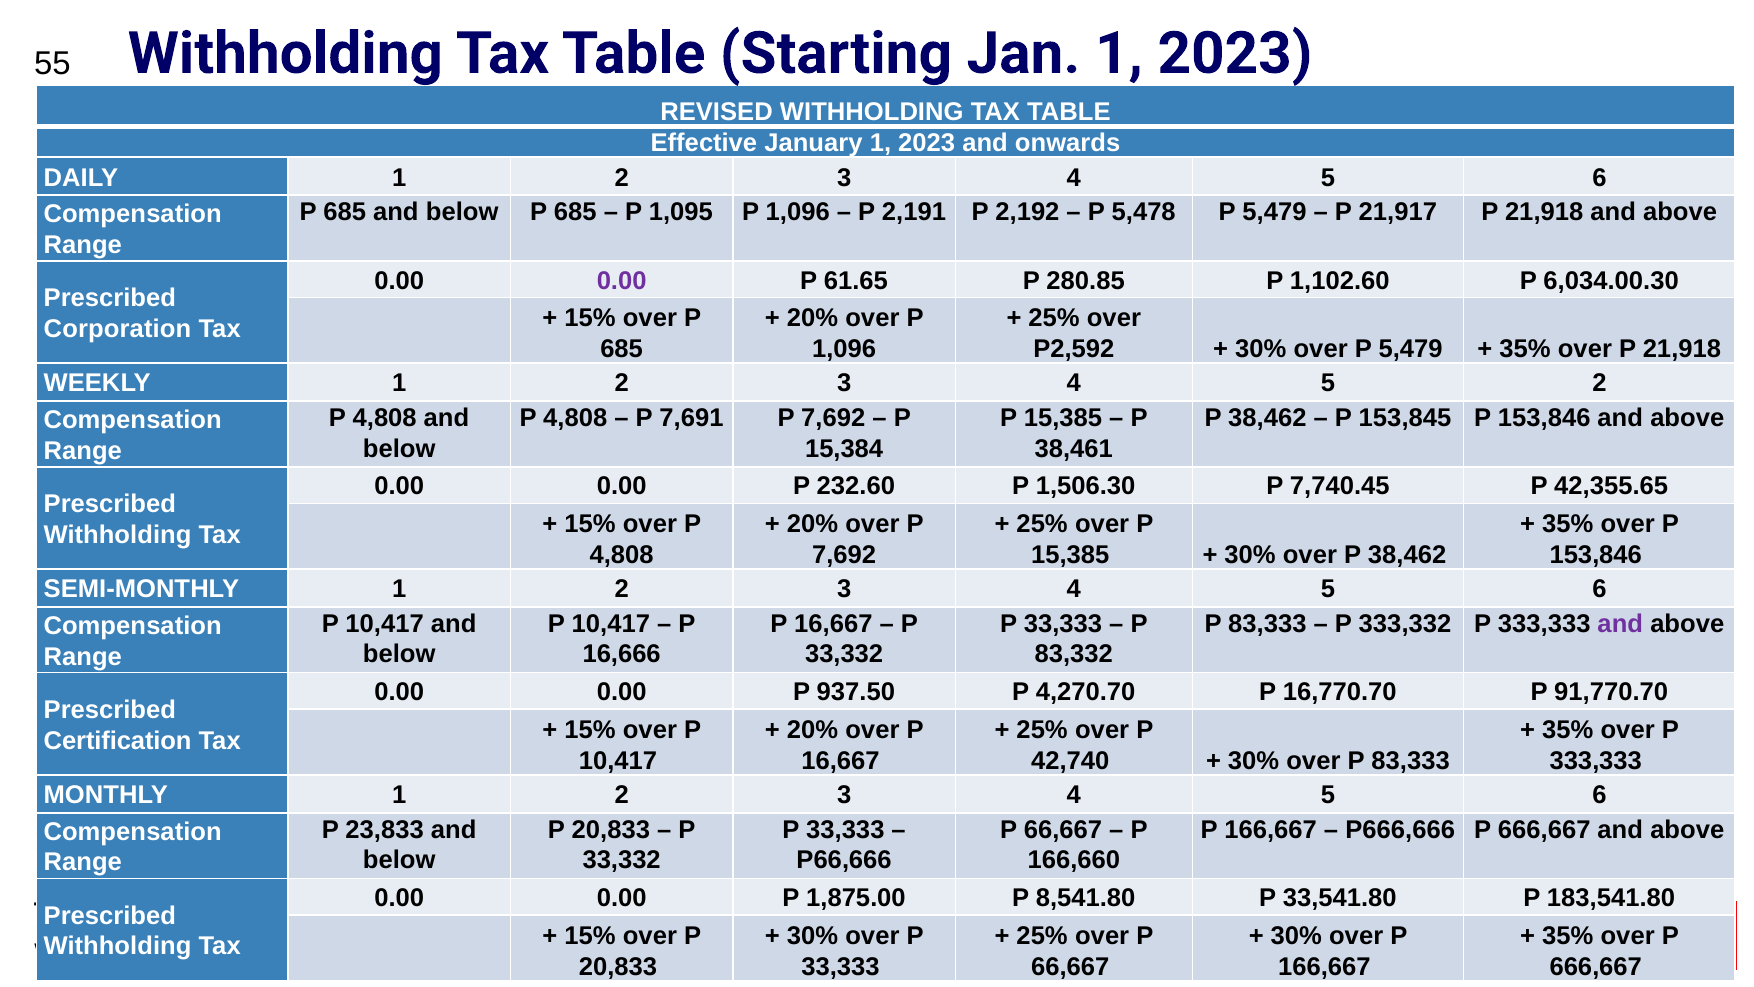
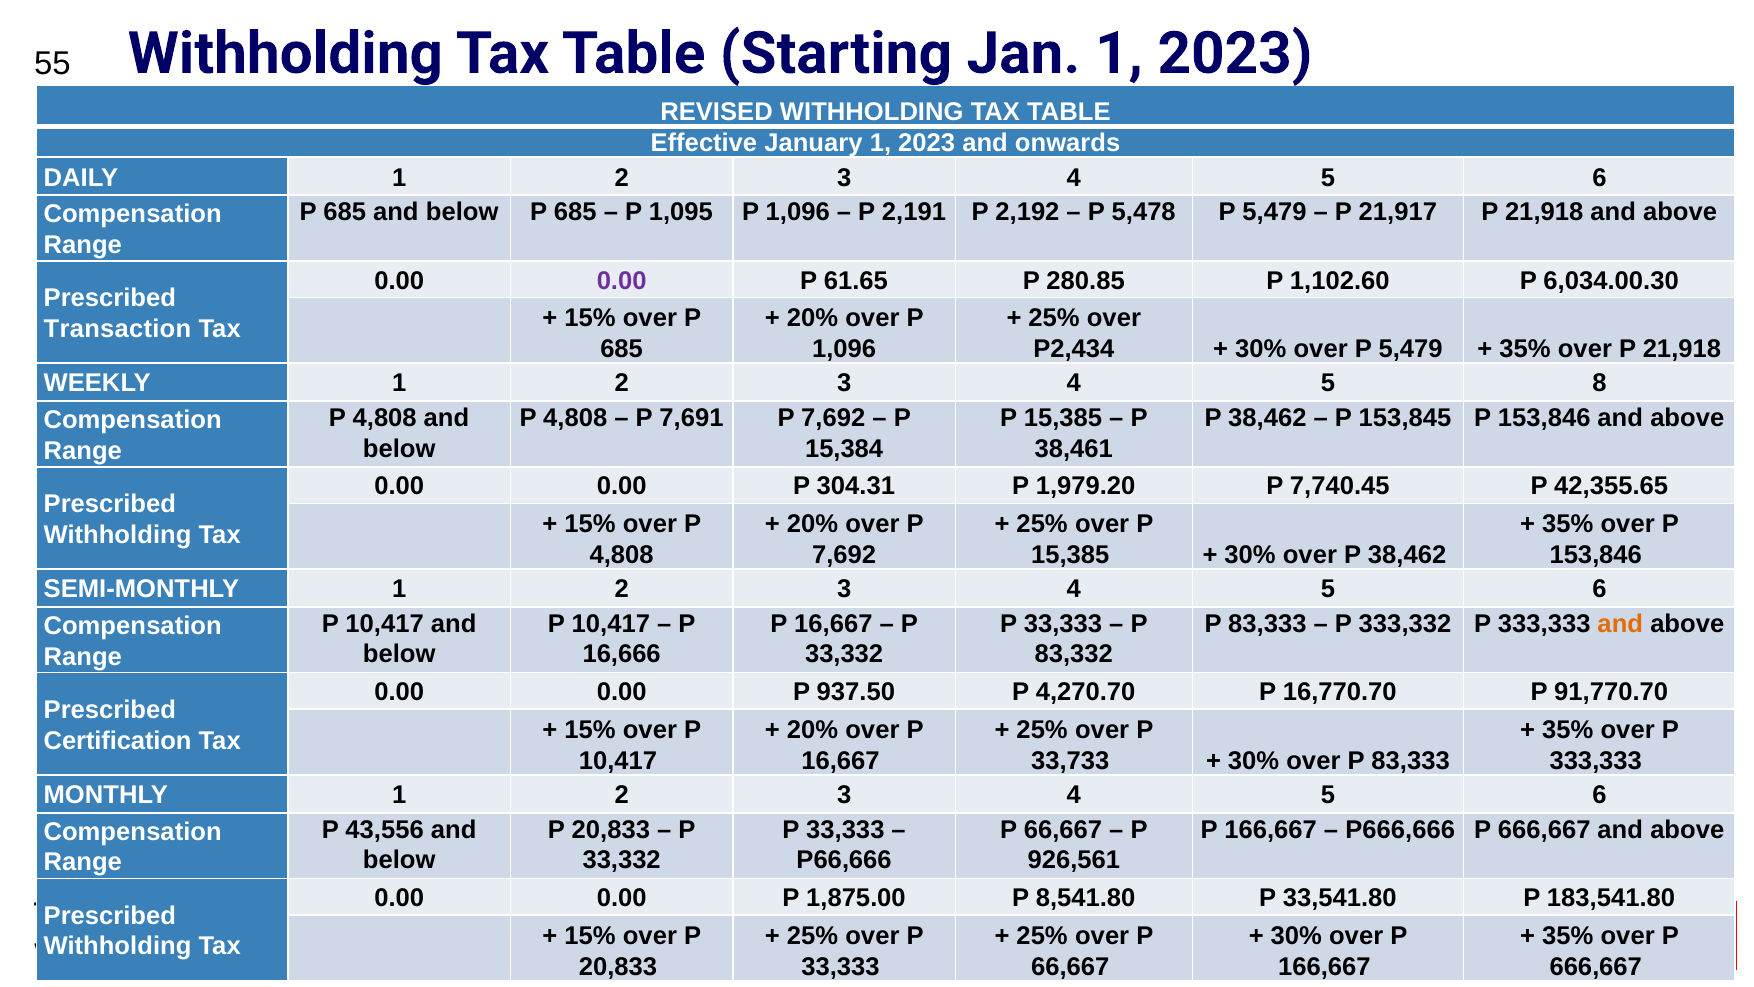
Corporation: Corporation -> Transaction (117, 329)
P2,592: P2,592 -> P2,434 (1074, 349)
5 2: 2 -> 8 (1599, 383)
232.60: 232.60 -> 304.31 (856, 486)
1,506.30: 1,506.30 -> 1,979.20 (1086, 486)
and colour: purple -> orange (1620, 624)
42,740: 42,740 -> 33,733 (1070, 761)
23,833: 23,833 -> 43,556 (385, 829)
166,660: 166,660 -> 926,561 (1074, 860)
30%: 30% -> 25% (812, 936)
